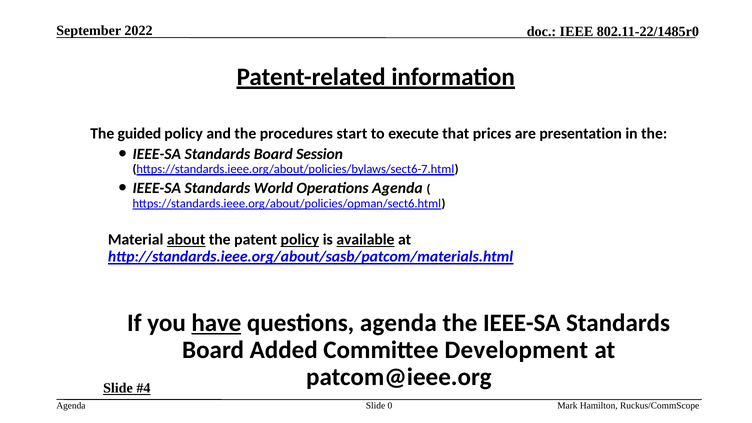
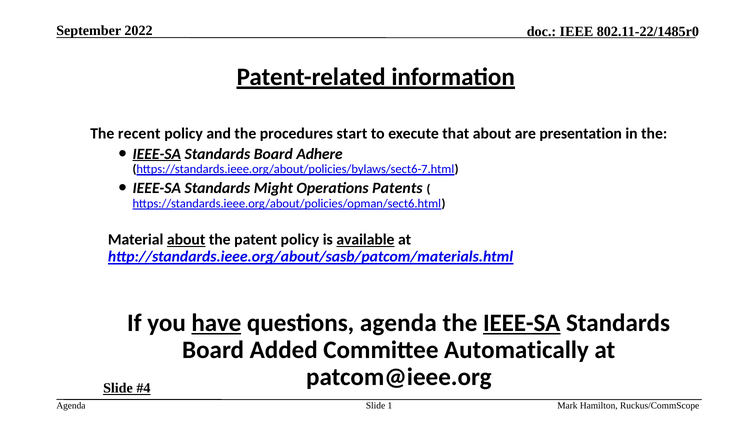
guided: guided -> recent (139, 133)
that prices: prices -> about (492, 133)
IEEE-SA underline: none -> present (157, 154)
Session: Session -> Adhere (320, 154)
World: World -> Might (273, 188)
Operations Agenda: Agenda -> Patents (397, 188)
policy underline: present -> none (300, 240)
IEEE-SA underline: none -> present (522, 323)
Development: Development -> Automatically (516, 350)
0: 0 -> 1 (390, 406)
